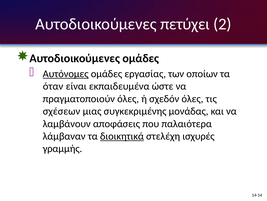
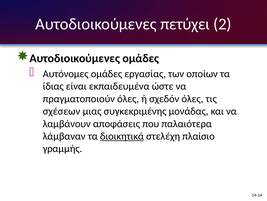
Αυτόνομες underline: present -> none (66, 74)
όταν: όταν -> ίδιας (53, 86)
ισχυρές: ισχυρές -> πλαίσιο (198, 136)
